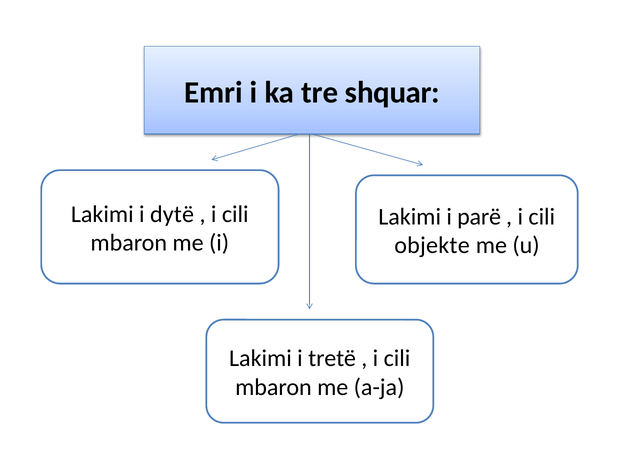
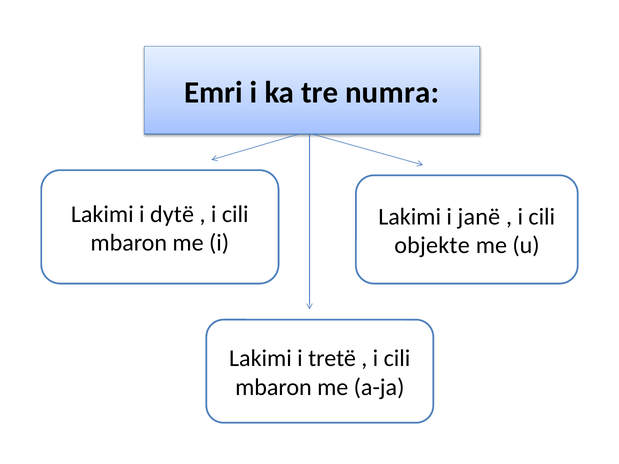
shquar: shquar -> numra (392, 92)
parë: parë -> janë (479, 217)
